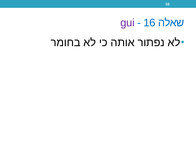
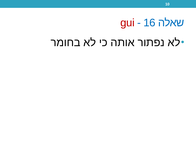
gui colour: purple -> red (127, 23)
